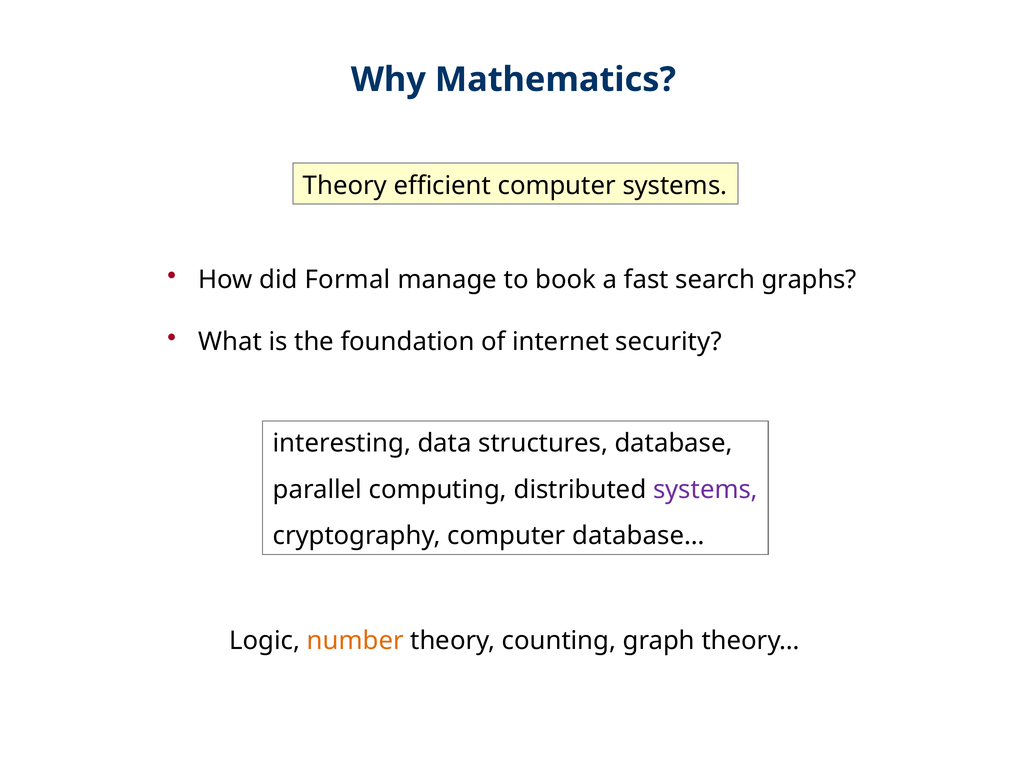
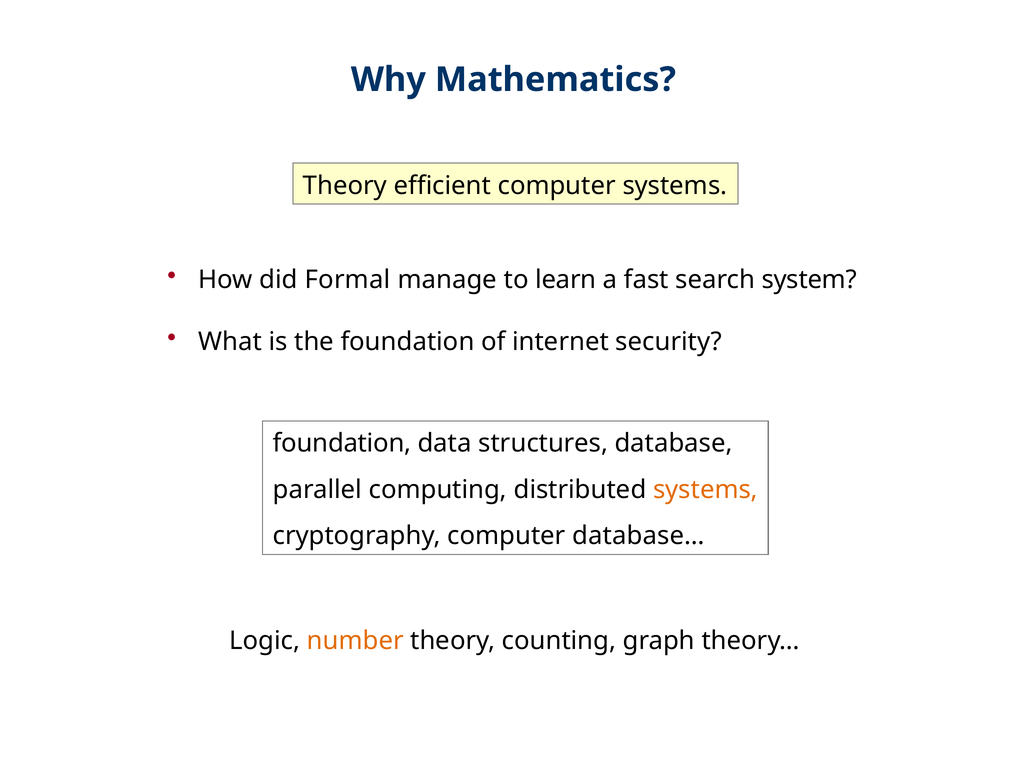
book: book -> learn (566, 280)
graphs: graphs -> system (809, 280)
interesting: interesting -> foundation (342, 443)
systems colour: purple -> orange (705, 489)
